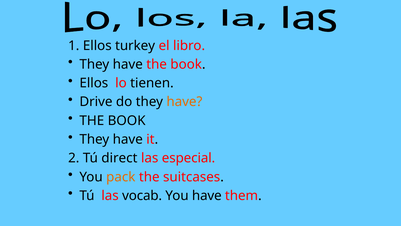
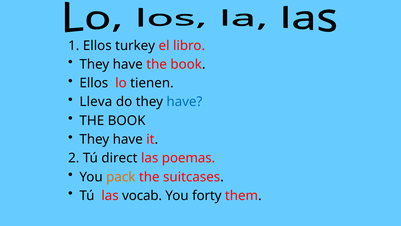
Drive: Drive -> Lleva (96, 102)
have colour: orange -> blue (184, 102)
especial: especial -> poemas (189, 158)
You have: have -> forty (207, 195)
